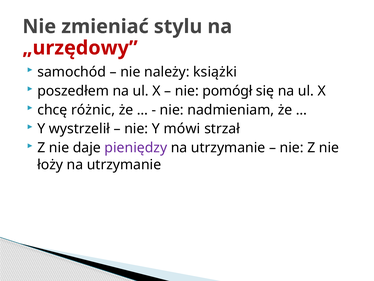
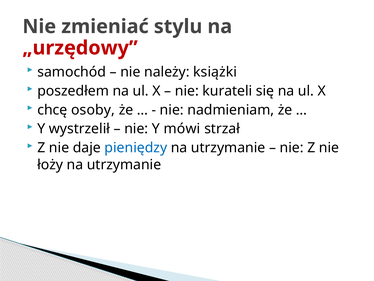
pomógł: pomógł -> kurateli (227, 91)
różnic: różnic -> osoby (93, 110)
pieniędzy colour: purple -> blue (136, 148)
